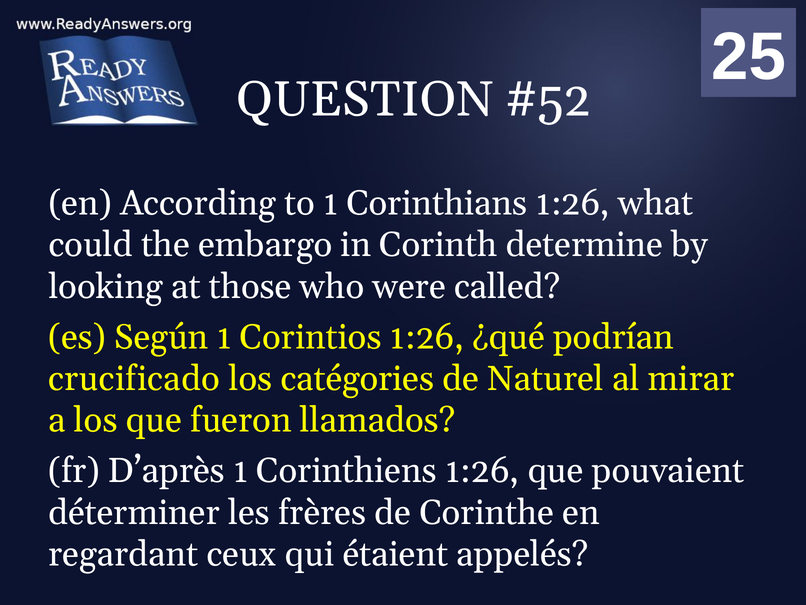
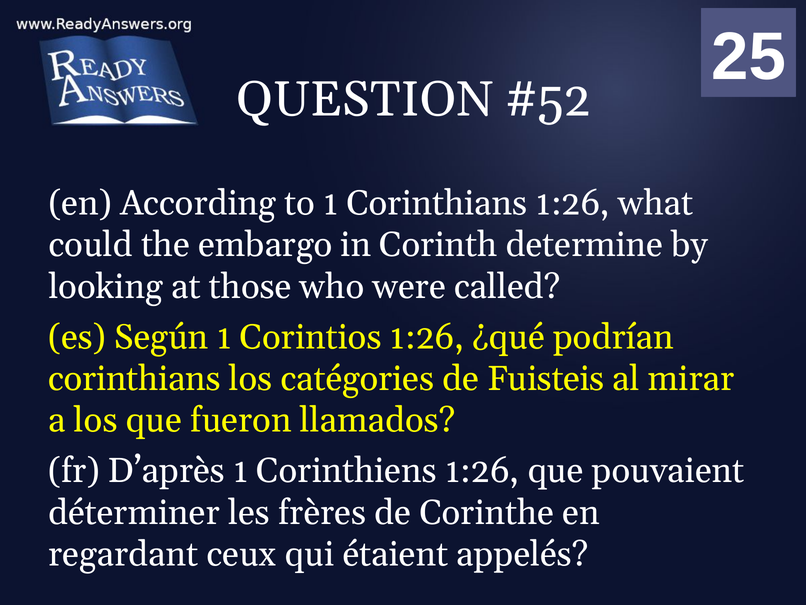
crucificado: crucificado -> corinthians (134, 378)
Naturel: Naturel -> Fuisteis (546, 378)
